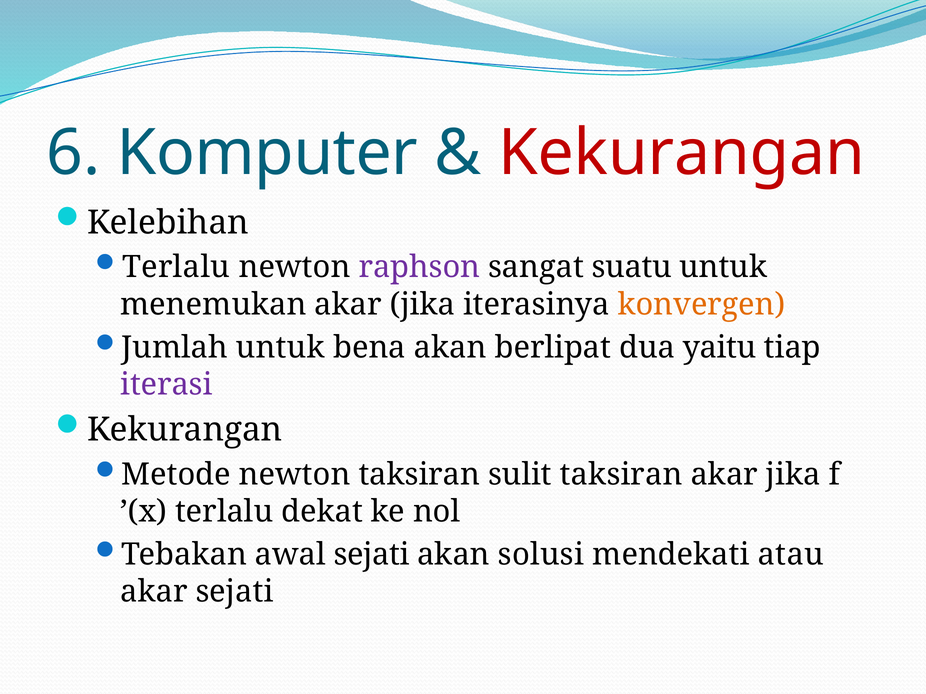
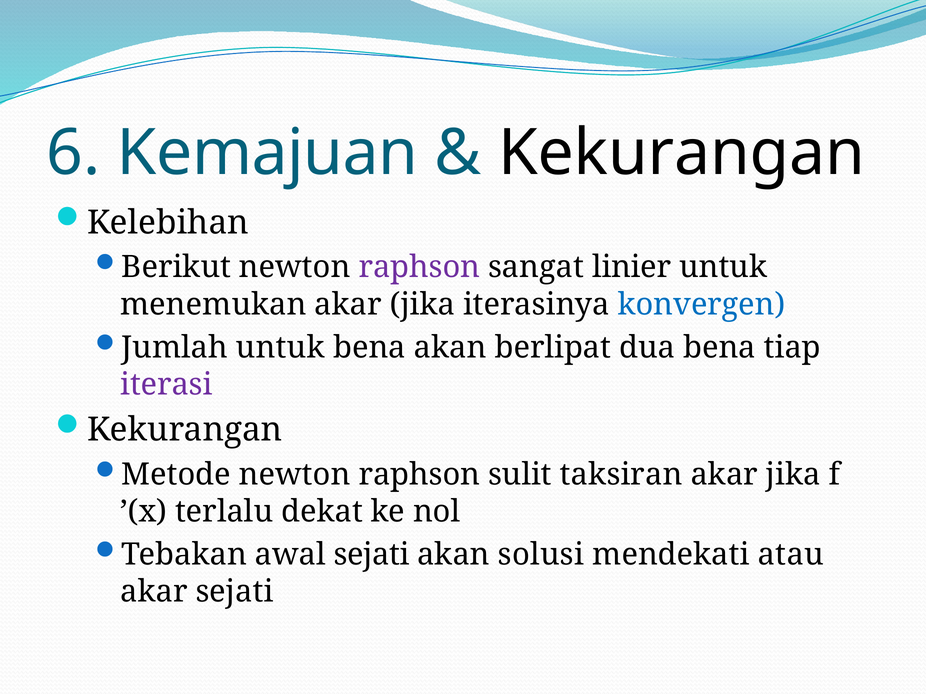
Komputer: Komputer -> Kemajuan (267, 153)
Kekurangan colour: red -> black (681, 153)
Terlalu: Terlalu -> Berikut (176, 268)
suatu: suatu -> linier (632, 268)
konvergen colour: orange -> blue (702, 305)
dua yaitu: yaitu -> bena (719, 348)
Metode newton taksiran: taksiran -> raphson (419, 475)
